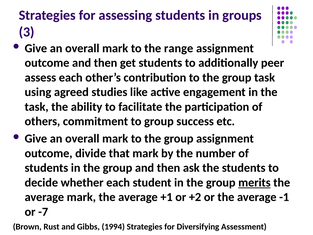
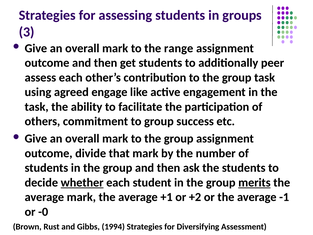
studies: studies -> engage (109, 92)
whether underline: none -> present (82, 182)
-7: -7 -> -0 (43, 212)
